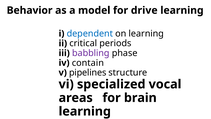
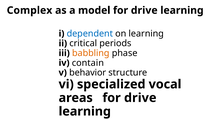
Behavior: Behavior -> Complex (30, 10)
babbling colour: purple -> orange (91, 53)
pipelines: pipelines -> behavior (88, 72)
areas for brain: brain -> drive (140, 98)
